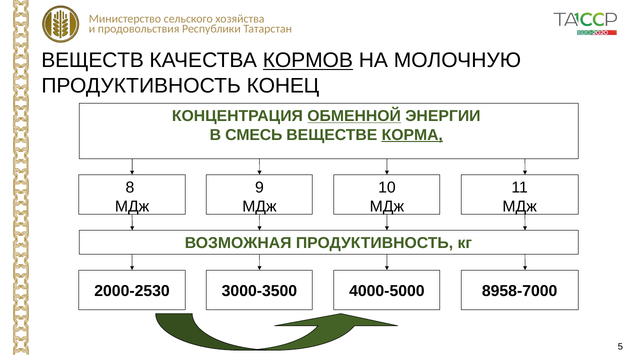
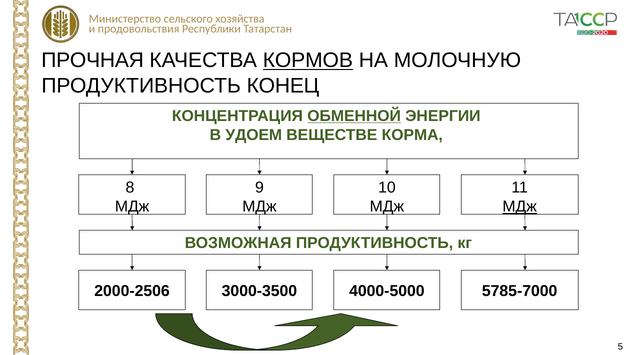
ВЕЩЕСТВ: ВЕЩЕСТВ -> ПРОЧНАЯ (93, 60)
СМЕСЬ: СМЕСЬ -> УДОЕМ (254, 135)
КОРМА underline: present -> none (412, 135)
МДж underline: none -> present (520, 206)
2000-2530: 2000-2530 -> 2000-2506 (132, 291)
8958-7000: 8958-7000 -> 5785-7000 (520, 291)
